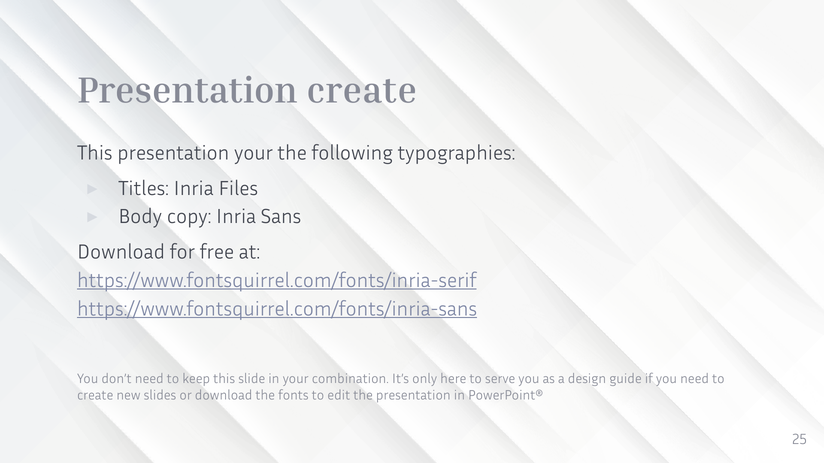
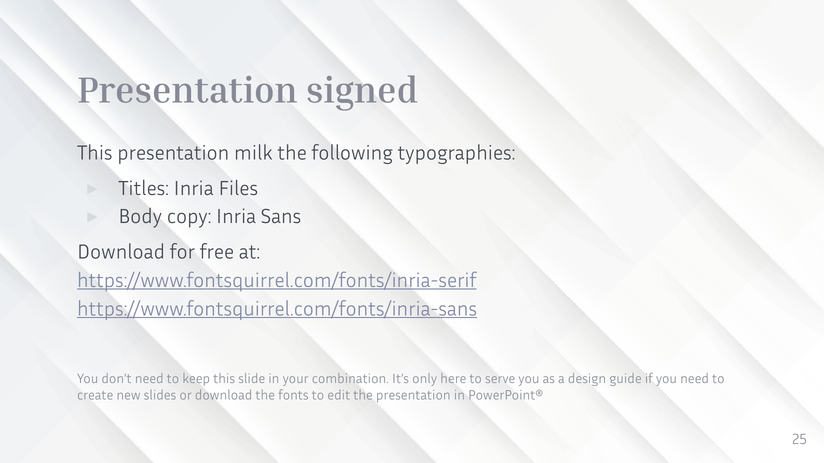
Presentation create: create -> signed (362, 91)
presentation your: your -> milk (253, 153)
